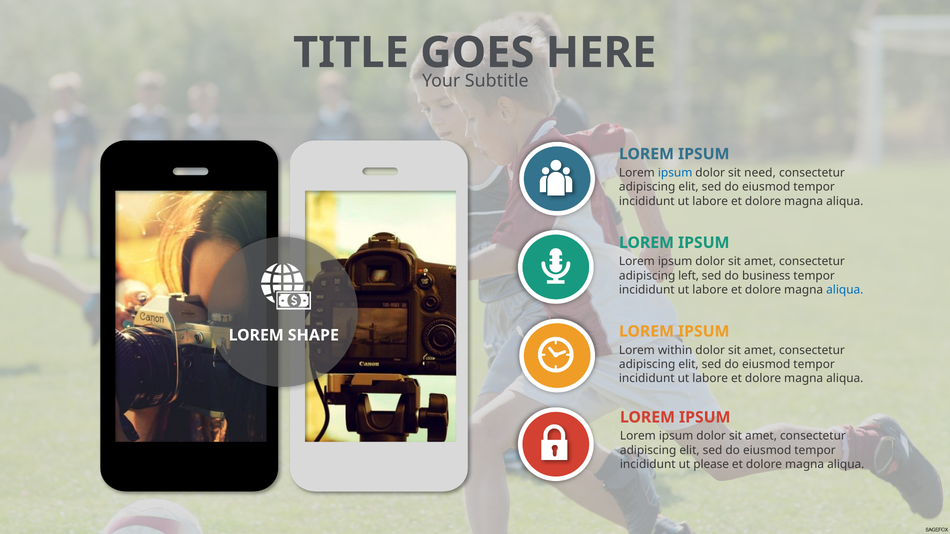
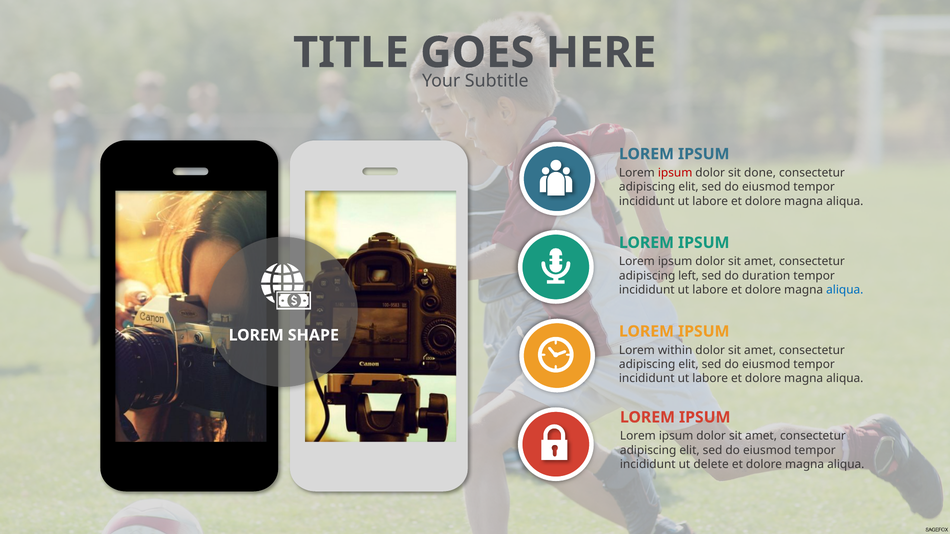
ipsum colour: blue -> red (675, 173)
need: need -> done (760, 173)
business: business -> duration (766, 276)
please: please -> delete (711, 465)
